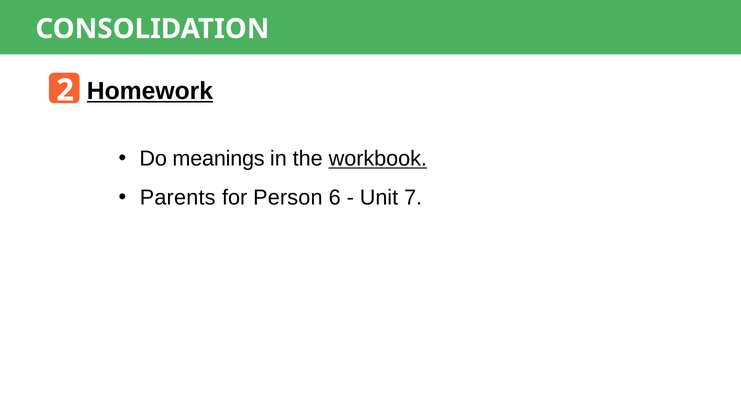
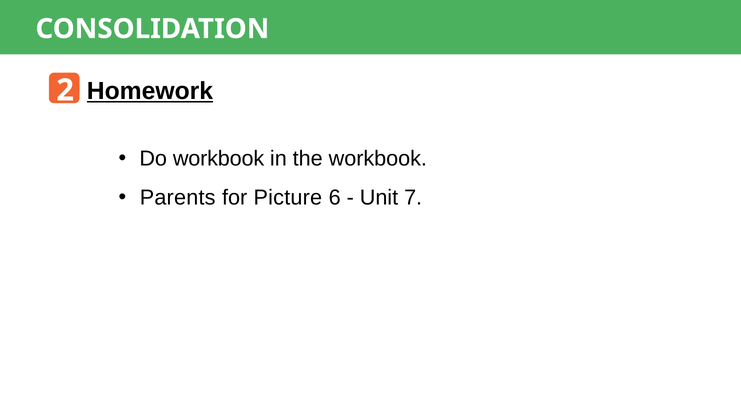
Do meanings: meanings -> workbook (219, 159)
workbook underline: present -> none (378, 159)
Person: Person -> Picture (288, 198)
